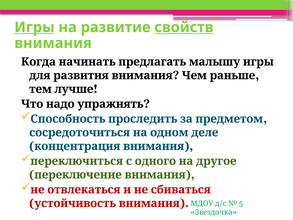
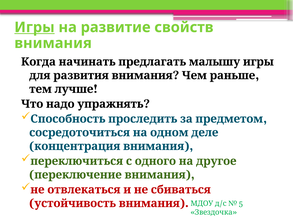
свойств underline: present -> none (184, 27)
